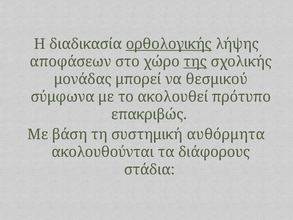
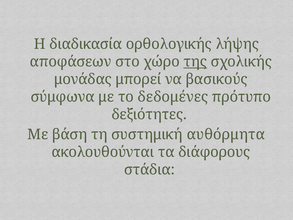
ορθολογικής underline: present -> none (169, 44)
θεσμικού: θεσμικού -> βασικούς (217, 79)
ακολουθεί: ακολουθεί -> δεδομένες (173, 97)
επακριβώς: επακριβώς -> δεξιότητες (149, 114)
